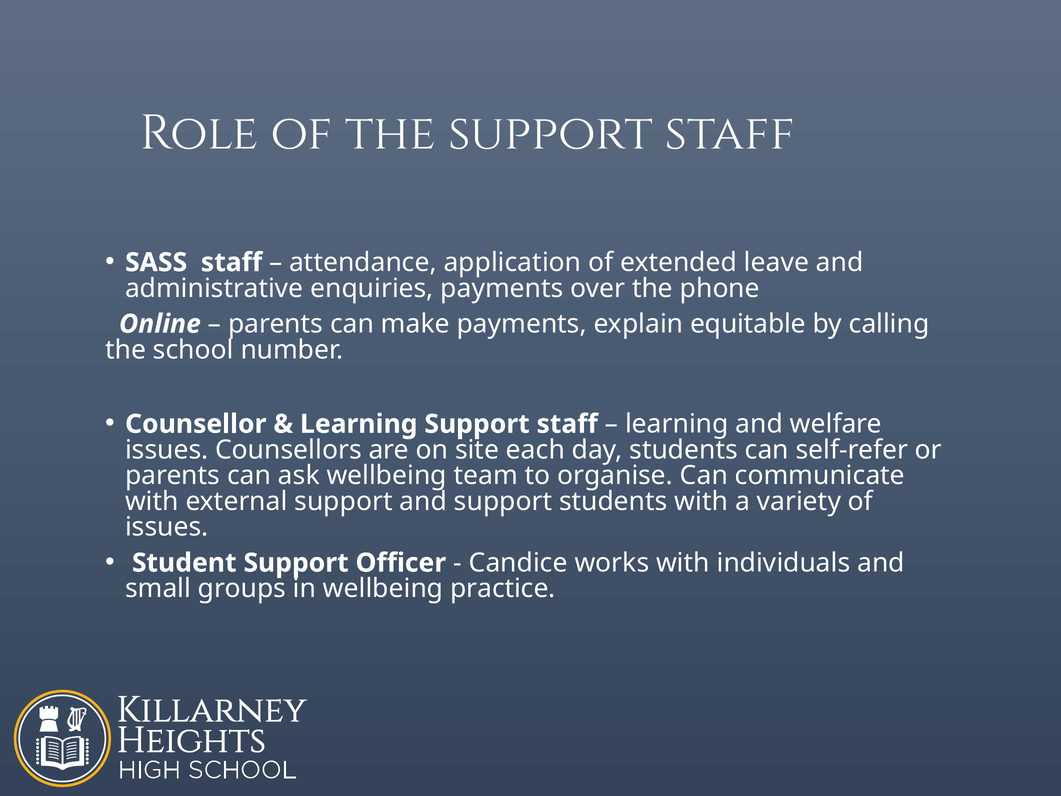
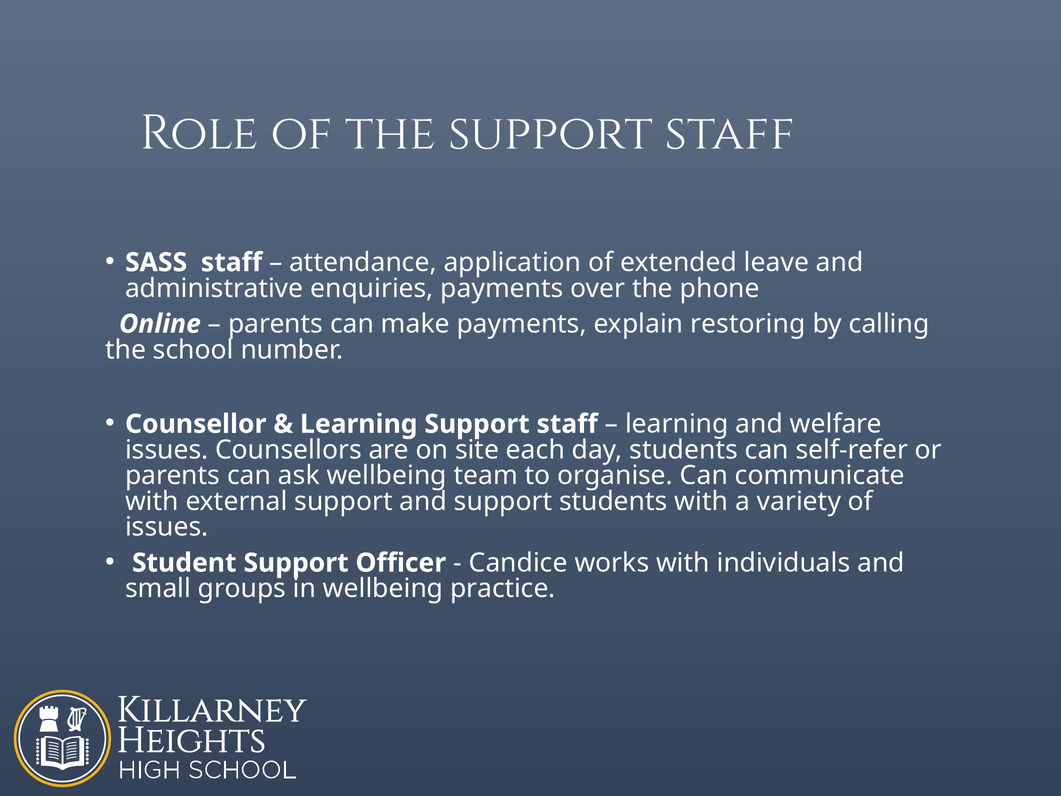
equitable: equitable -> restoring (748, 324)
